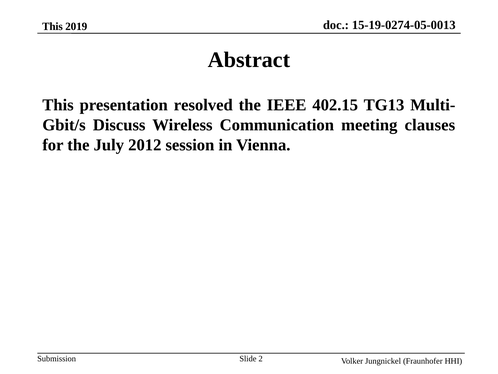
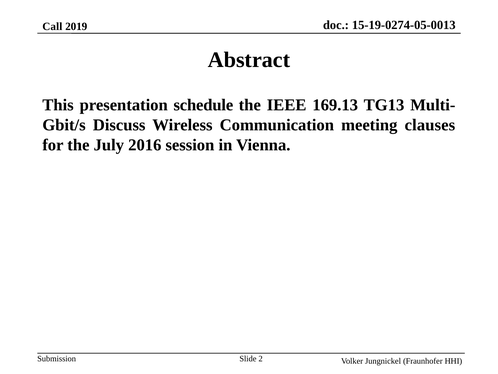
This: This -> Call (52, 27)
resolved: resolved -> schedule (203, 105)
402.15: 402.15 -> 169.13 (335, 105)
2012: 2012 -> 2016 (145, 145)
